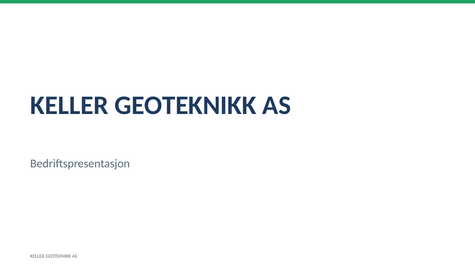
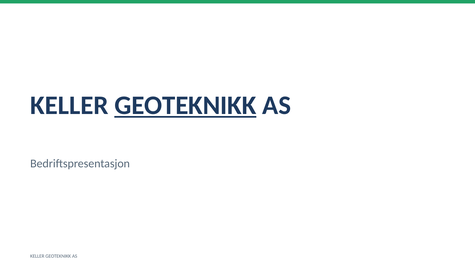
GEOTEKNIKK underline: none -> present (185, 105)
